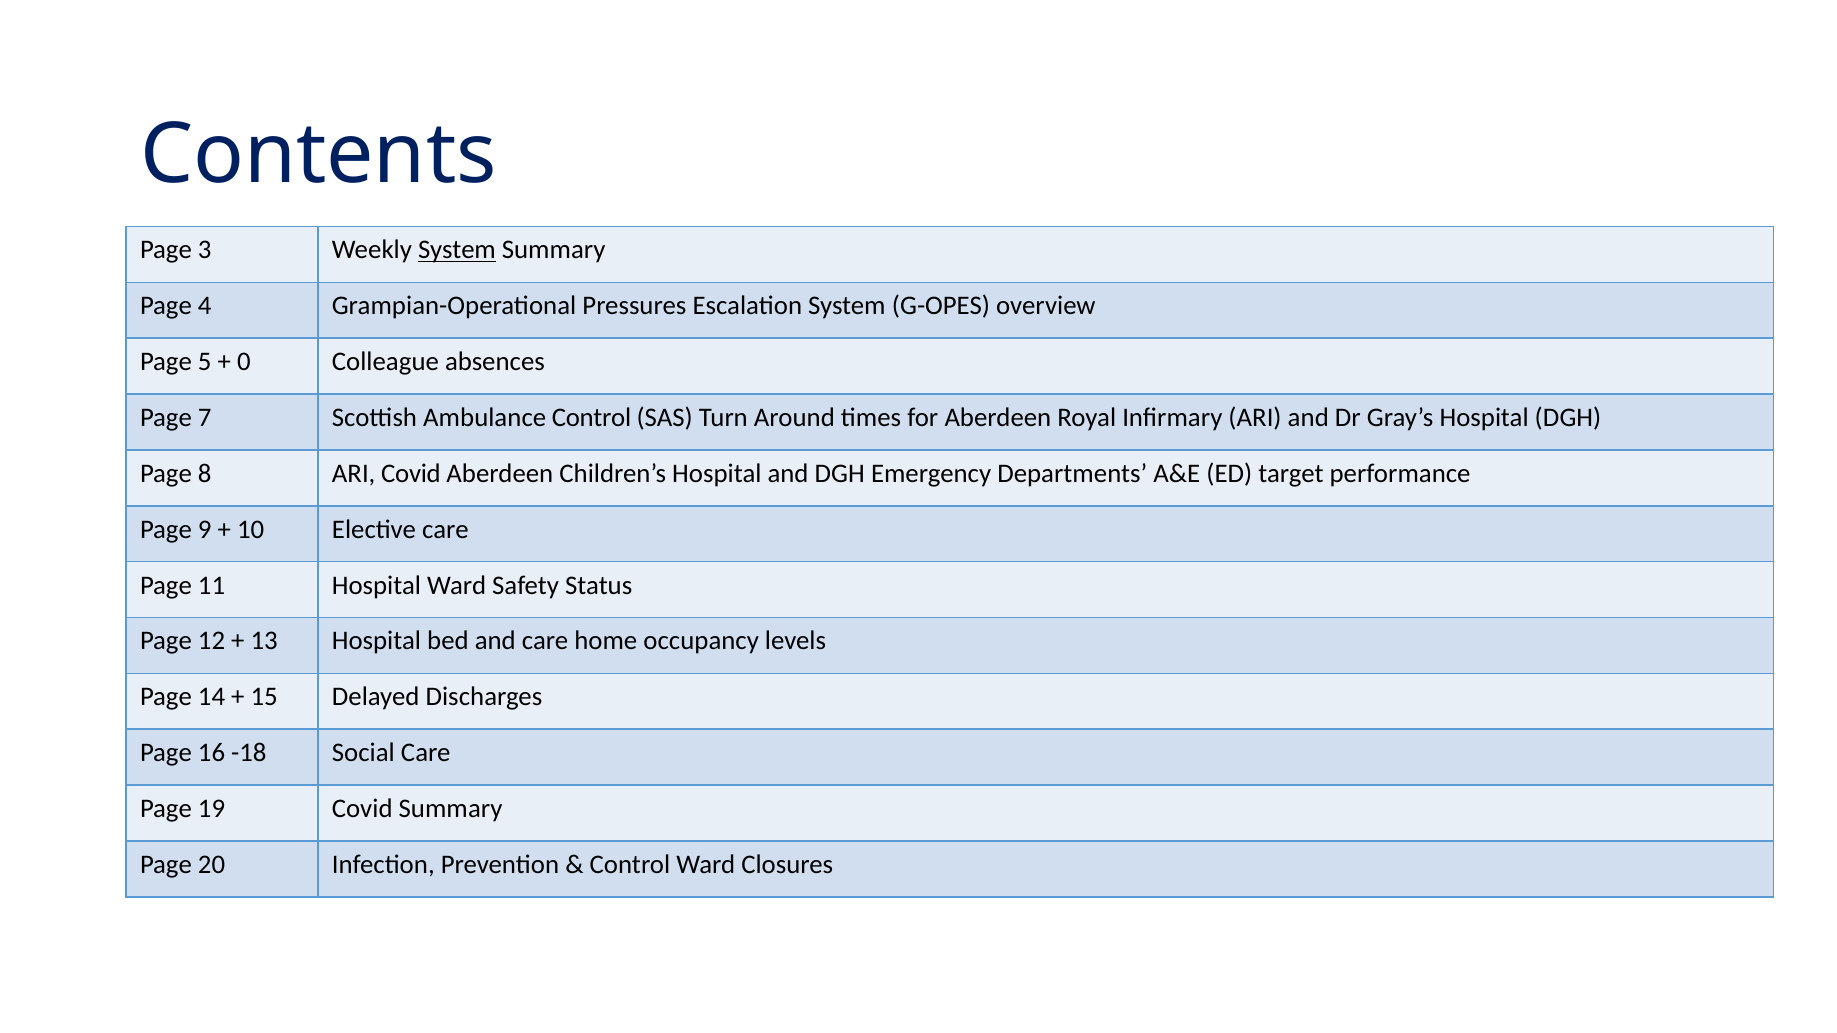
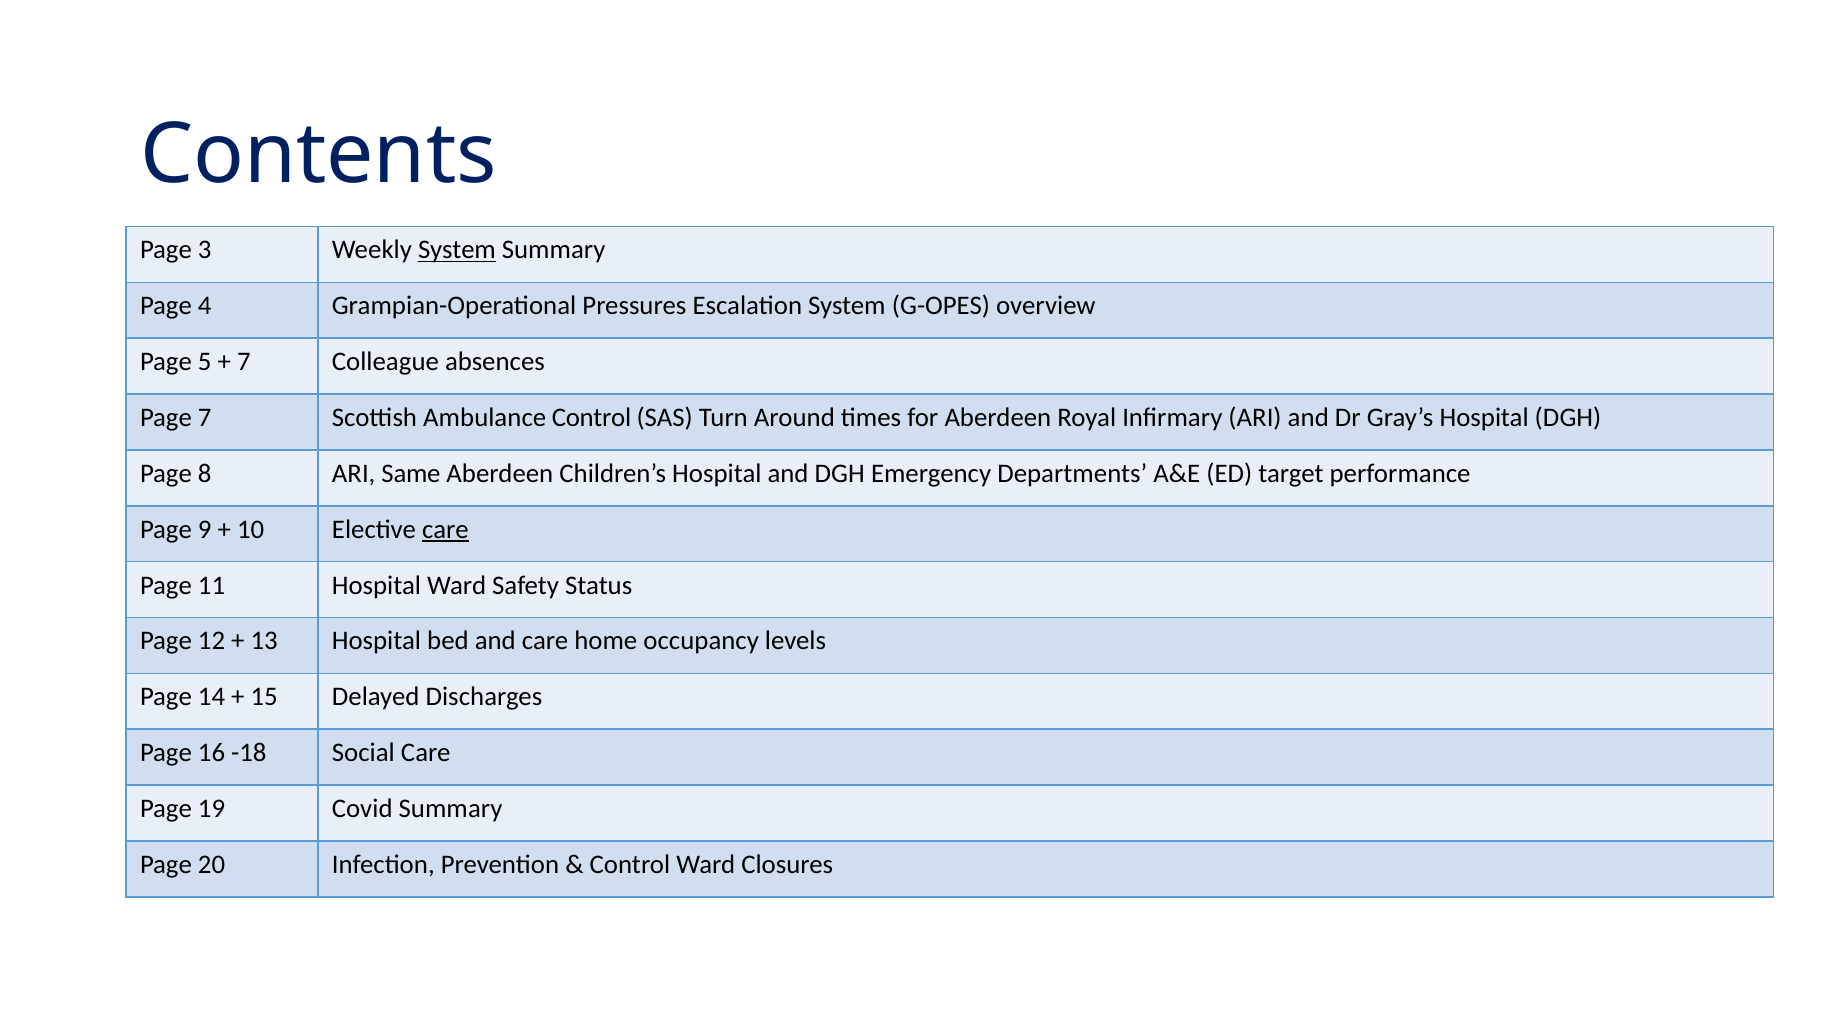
0: 0 -> 7 (244, 362)
ARI Covid: Covid -> Same (411, 474)
care underline: none -> present (445, 530)
